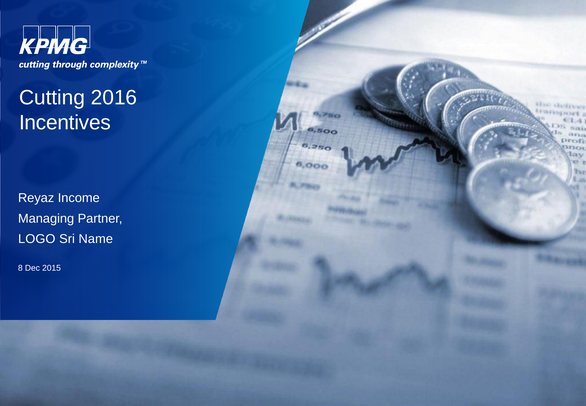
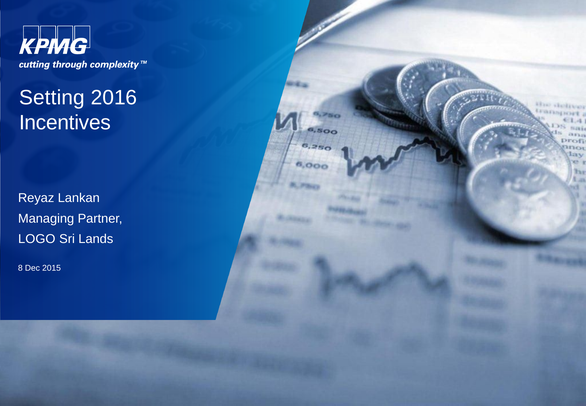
Cutting: Cutting -> Setting (52, 98)
Income: Income -> Lankan (79, 198)
Name: Name -> Lands (96, 239)
